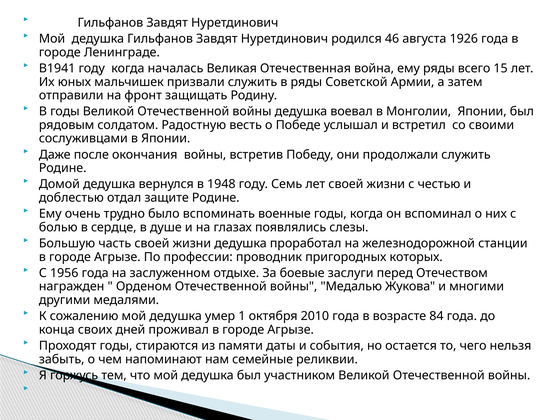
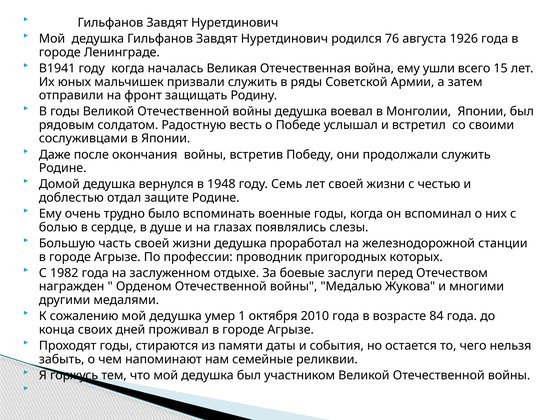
46: 46 -> 76 (392, 39)
ему ряды: ряды -> ушли (439, 68)
1956: 1956 -> 1982 (64, 273)
